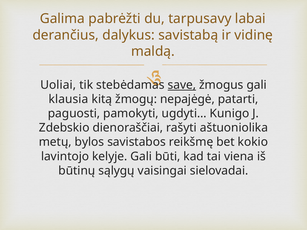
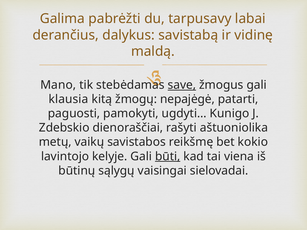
Uoliai: Uoliai -> Mano (58, 85)
bylos: bylos -> vaikų (89, 142)
būti underline: none -> present (168, 156)
